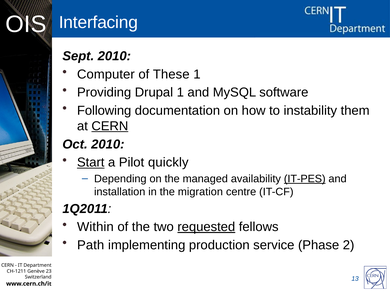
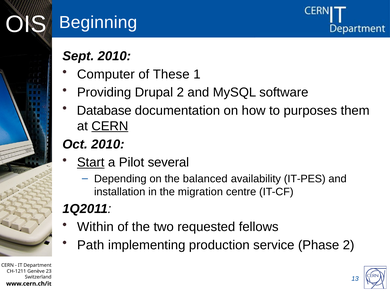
Interfacing: Interfacing -> Beginning (98, 22)
Drupal 1: 1 -> 2 (180, 93)
Following: Following -> Database (104, 111)
instability: instability -> purposes (310, 111)
quickly: quickly -> several (168, 163)
managed: managed -> balanced (205, 179)
IT-PES underline: present -> none (305, 179)
requested underline: present -> none (206, 227)
